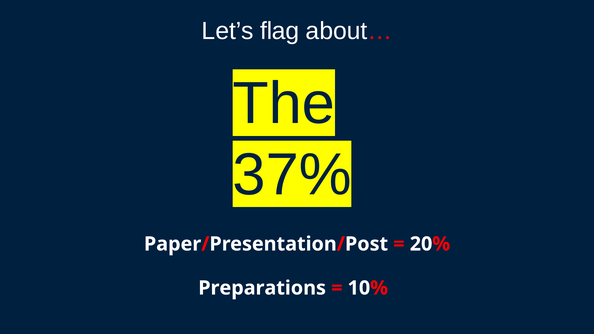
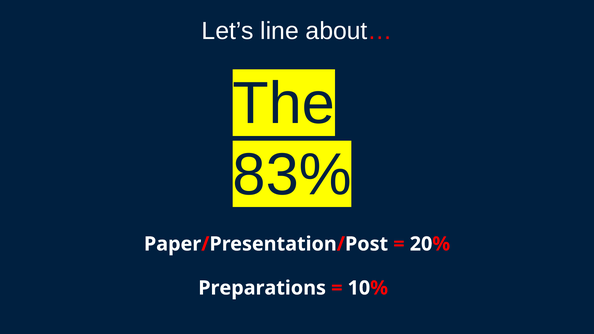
flag: flag -> line (280, 31)
37%: 37% -> 83% (292, 175)
